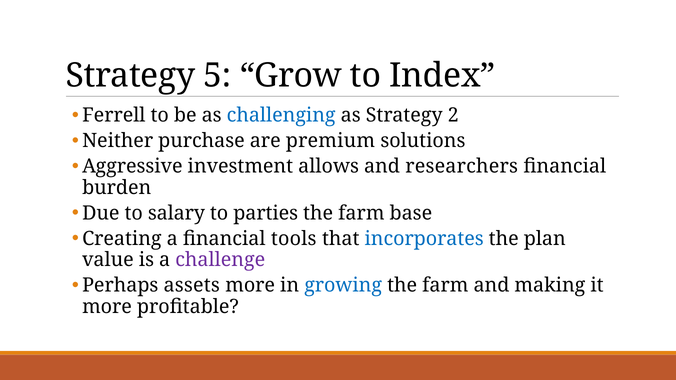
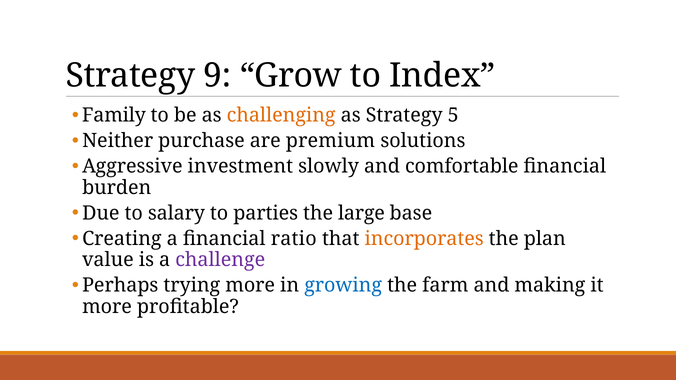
5: 5 -> 9 (217, 76)
Ferrell: Ferrell -> Family (114, 115)
challenging colour: blue -> orange (281, 115)
2: 2 -> 5 (453, 115)
allows: allows -> slowly (329, 166)
researchers: researchers -> comfortable (462, 166)
farm: farm -> large (361, 213)
tools: tools -> ratio (294, 239)
incorporates colour: blue -> orange (424, 239)
assets: assets -> trying (192, 286)
